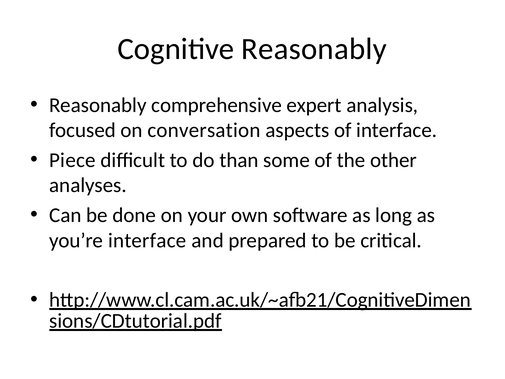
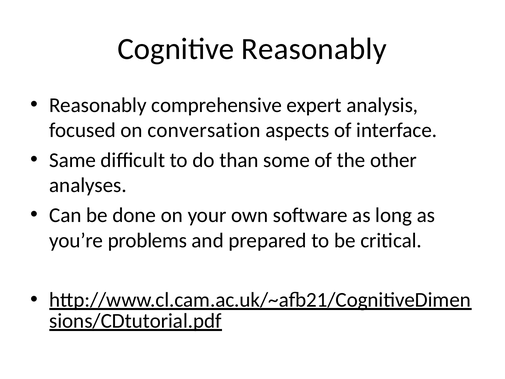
Piece: Piece -> Same (73, 160)
you’re interface: interface -> problems (147, 240)
